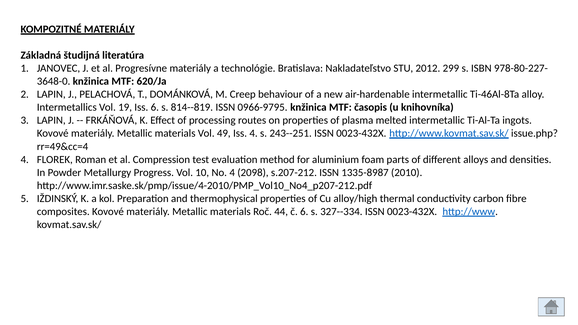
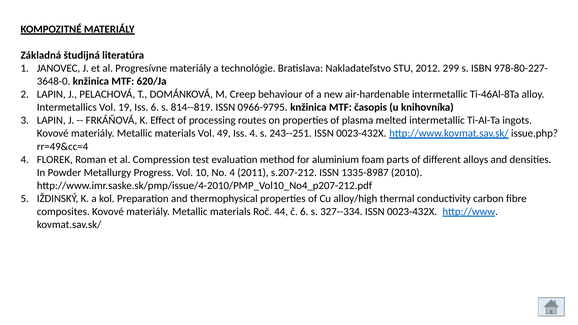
2098: 2098 -> 2011 (253, 173)
